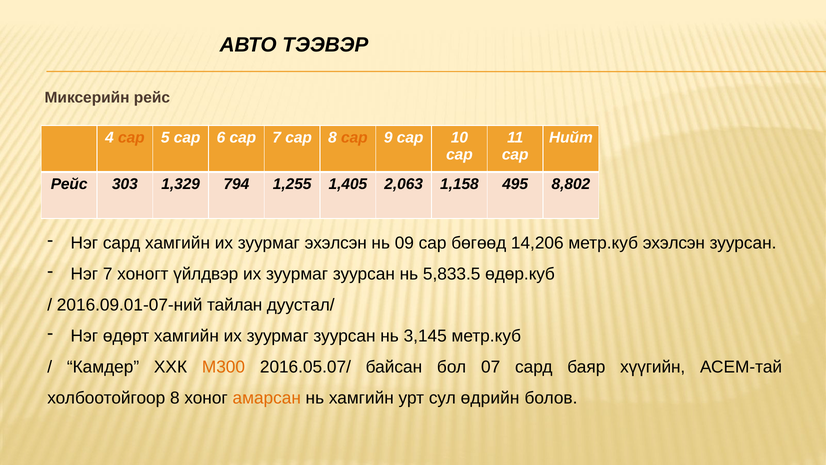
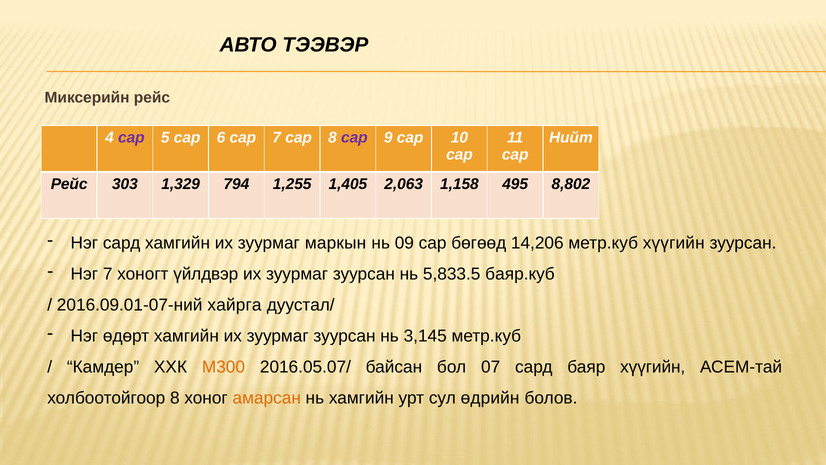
сар colour: orange -> purple (131, 137)
сар colour: orange -> purple (354, 137)
зуурмаг эхэлсэн: эхэлсэн -> маркын (336, 243)
метр.куб эхэлсэн: эхэлсэн -> хүүгийн (674, 243)
өдөр.куб: өдөр.куб -> баяр.куб (520, 274)
тайлан: тайлан -> хайрга (235, 305)
